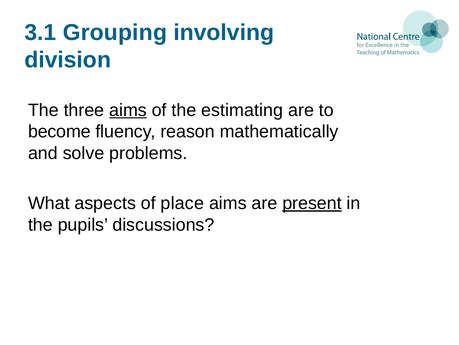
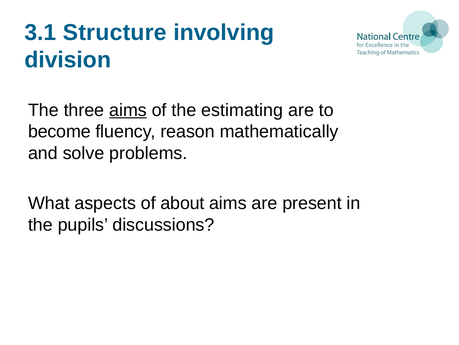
Grouping: Grouping -> Structure (115, 32)
place: place -> about (182, 203)
present underline: present -> none (312, 203)
